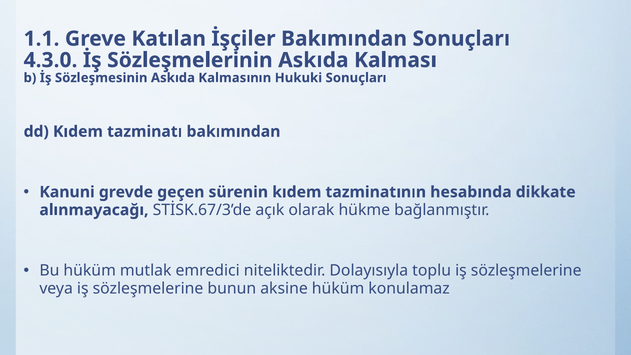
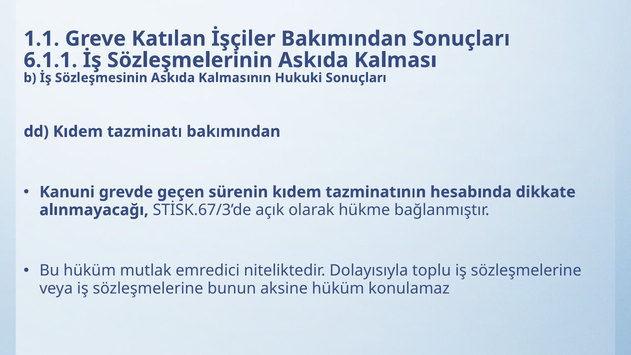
4.3.0: 4.3.0 -> 6.1.1 (51, 60)
